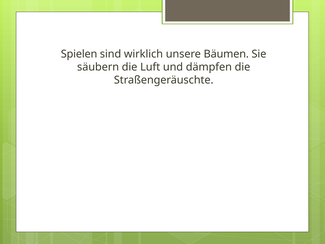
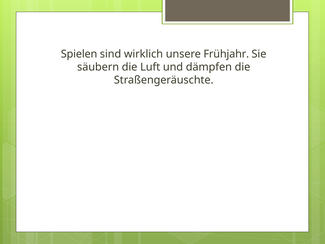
Bäumen: Bäumen -> Frühjahr (226, 54)
